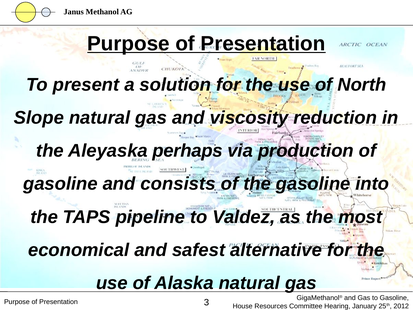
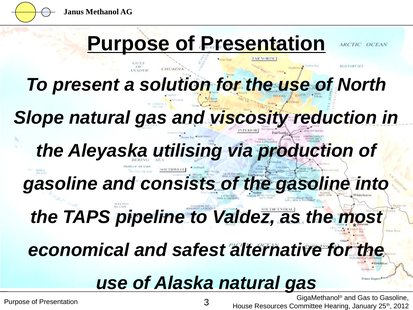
perhaps: perhaps -> utilising (188, 151)
